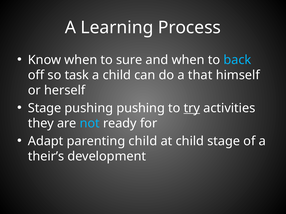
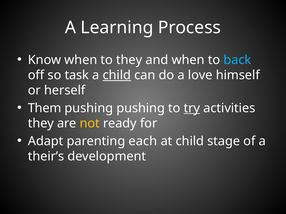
to sure: sure -> they (129, 60)
child underline: none -> present (117, 75)
that: that -> love (200, 75)
Stage: Stage -> Them (45, 108)
not colour: light blue -> yellow (90, 124)
parenting child: child -> each (143, 141)
